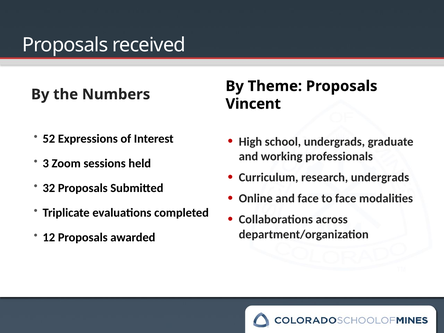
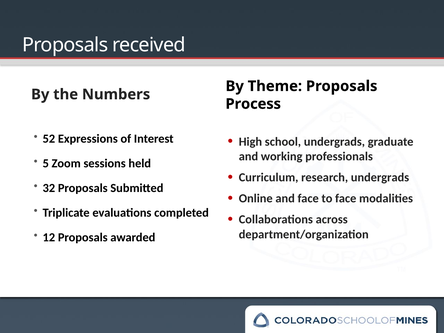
Vincent: Vincent -> Process (253, 104)
3: 3 -> 5 (46, 163)
